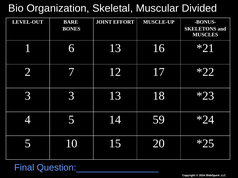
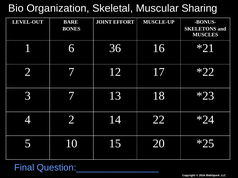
Divided: Divided -> Sharing (199, 8)
6 13: 13 -> 36 (115, 48)
3 3: 3 -> 7 (71, 96)
4 5: 5 -> 2 (71, 120)
59: 59 -> 22 (159, 120)
